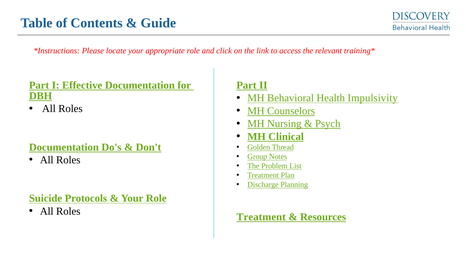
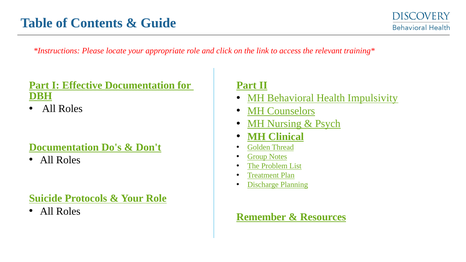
Treatment: Treatment -> Remember (261, 217)
